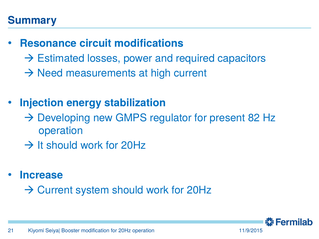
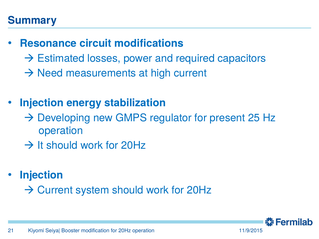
82: 82 -> 25 (254, 118)
Increase: Increase -> Injection (42, 175)
